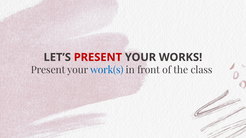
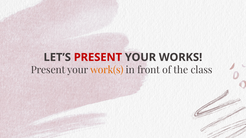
work(s colour: blue -> orange (107, 70)
